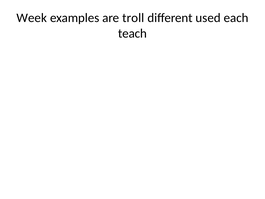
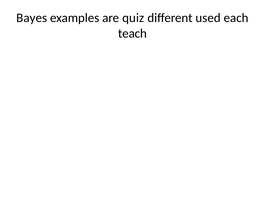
Week: Week -> Bayes (32, 18)
troll: troll -> quiz (133, 18)
